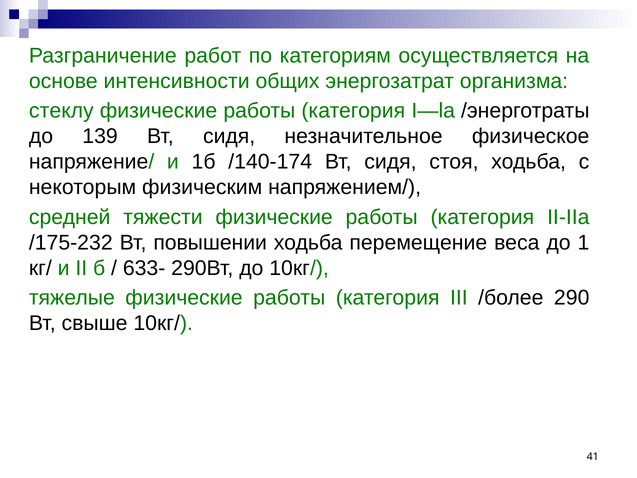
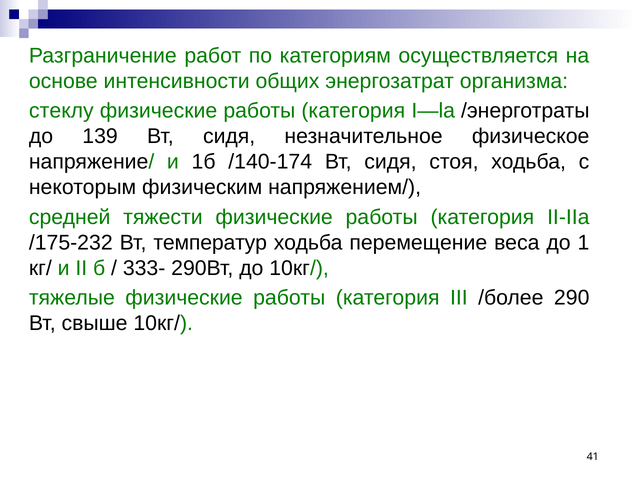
повышении: повышении -> температур (210, 243)
633-: 633- -> 333- (144, 268)
